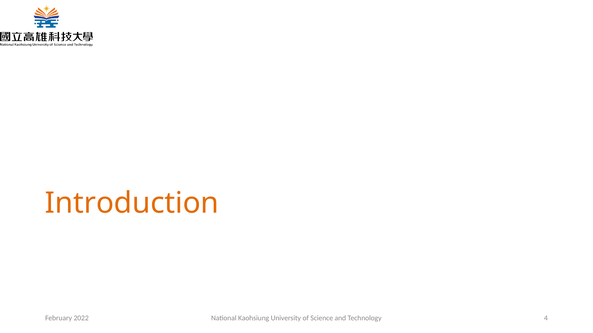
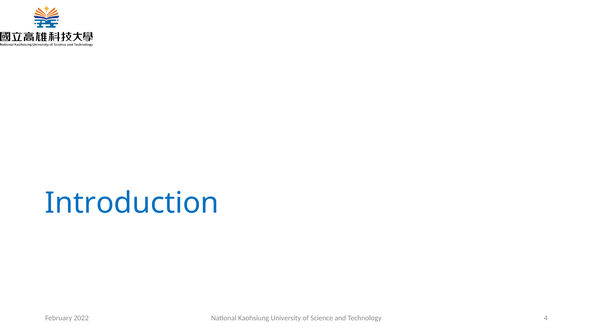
Introduction colour: orange -> blue (132, 203)
